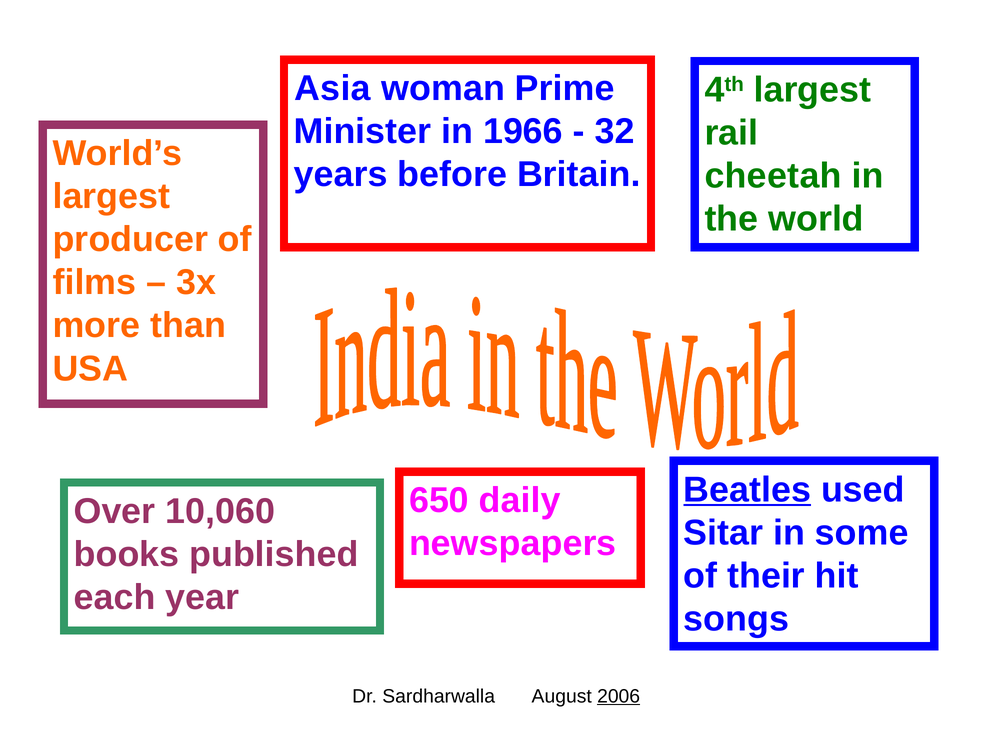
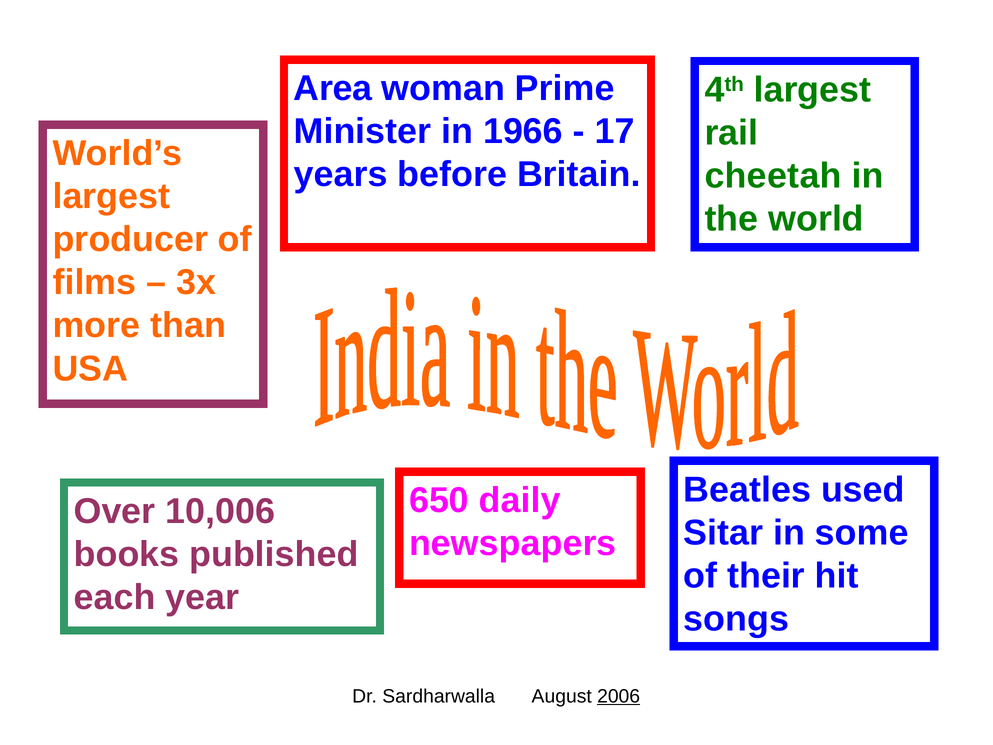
Asia: Asia -> Area (333, 89)
32: 32 -> 17 (615, 132)
Beatles underline: present -> none (747, 490)
10,060: 10,060 -> 10,006 (220, 511)
